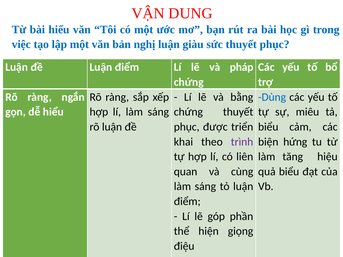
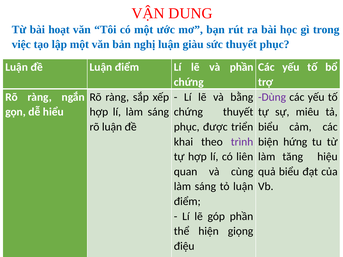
bài hiểu: hiểu -> hoạt (59, 30)
và pháp: pháp -> phần (242, 67)
Dùng colour: blue -> purple (272, 97)
